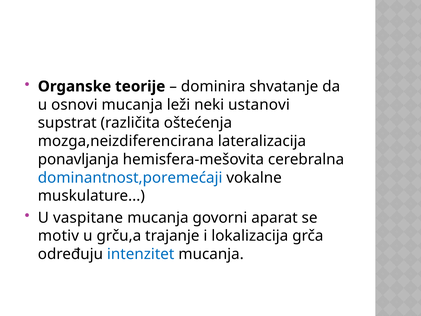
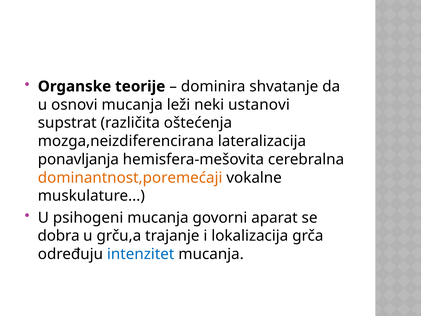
dominantnost,poremećaji colour: blue -> orange (130, 178)
vaspitane: vaspitane -> psihogeni (88, 218)
motiv: motiv -> dobra (59, 236)
